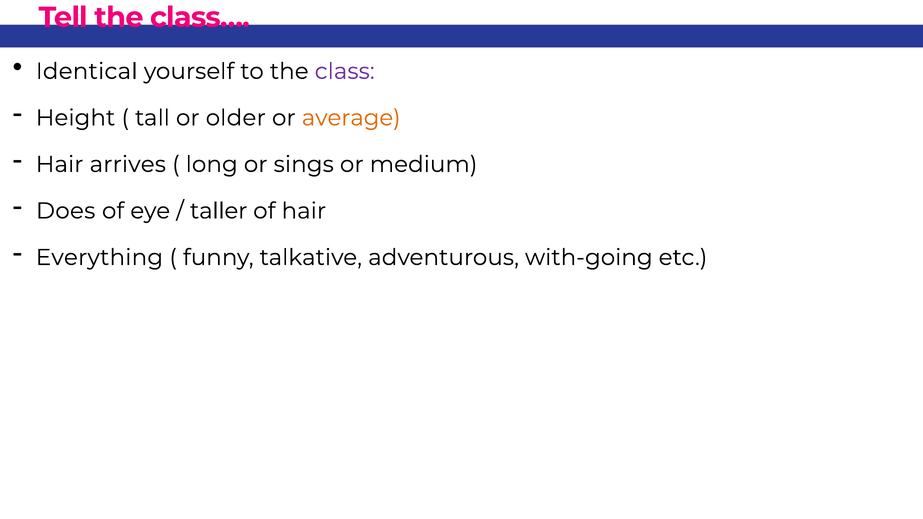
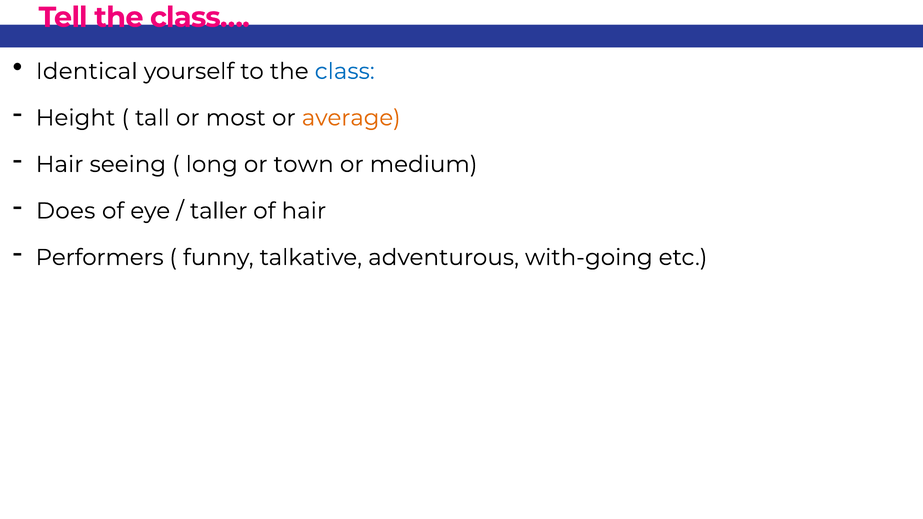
class colour: purple -> blue (345, 71)
older: older -> most (236, 118)
arrives: arrives -> seeing (128, 164)
sings: sings -> town (304, 164)
Everything: Everything -> Performers (100, 258)
